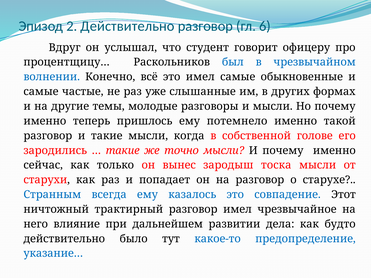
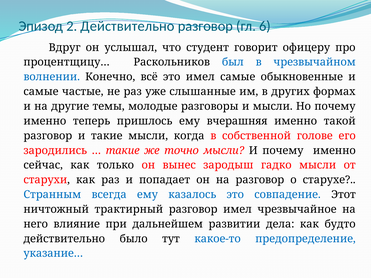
потемнело: потемнело -> вчерашняя (237, 121)
тоска: тоска -> гадко (276, 165)
